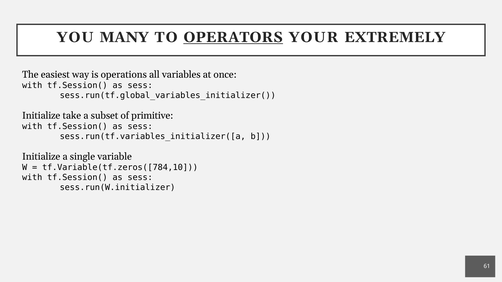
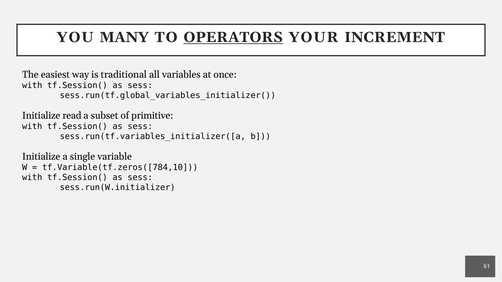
EXTREMELY: EXTREMELY -> INCREMENT (395, 37)
operations: operations -> traditional (124, 75)
take: take -> read (72, 116)
